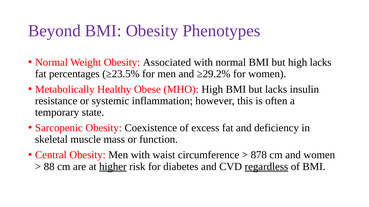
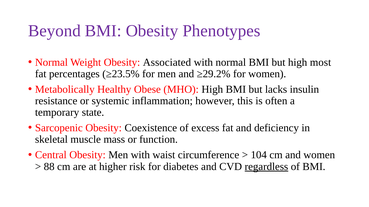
high lacks: lacks -> most (321, 62)
878: 878 -> 104 (259, 155)
higher underline: present -> none (113, 167)
